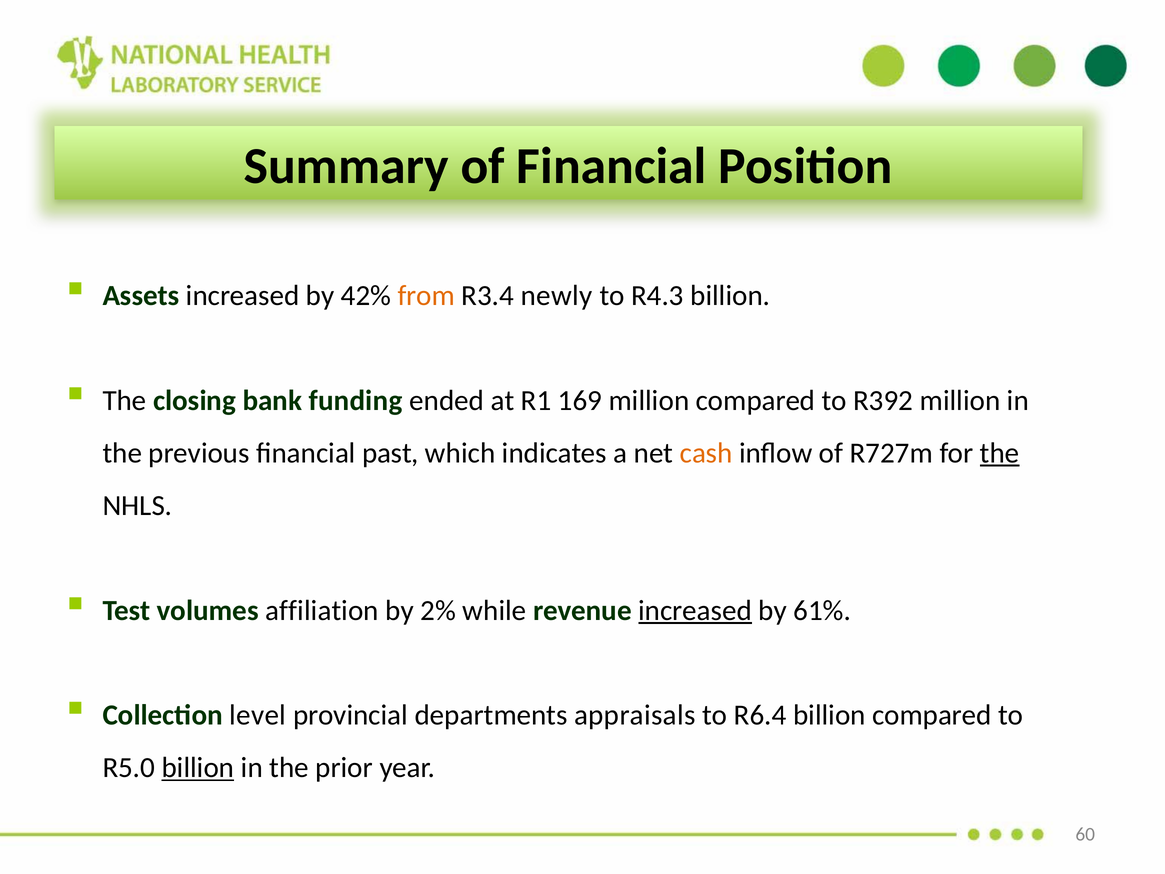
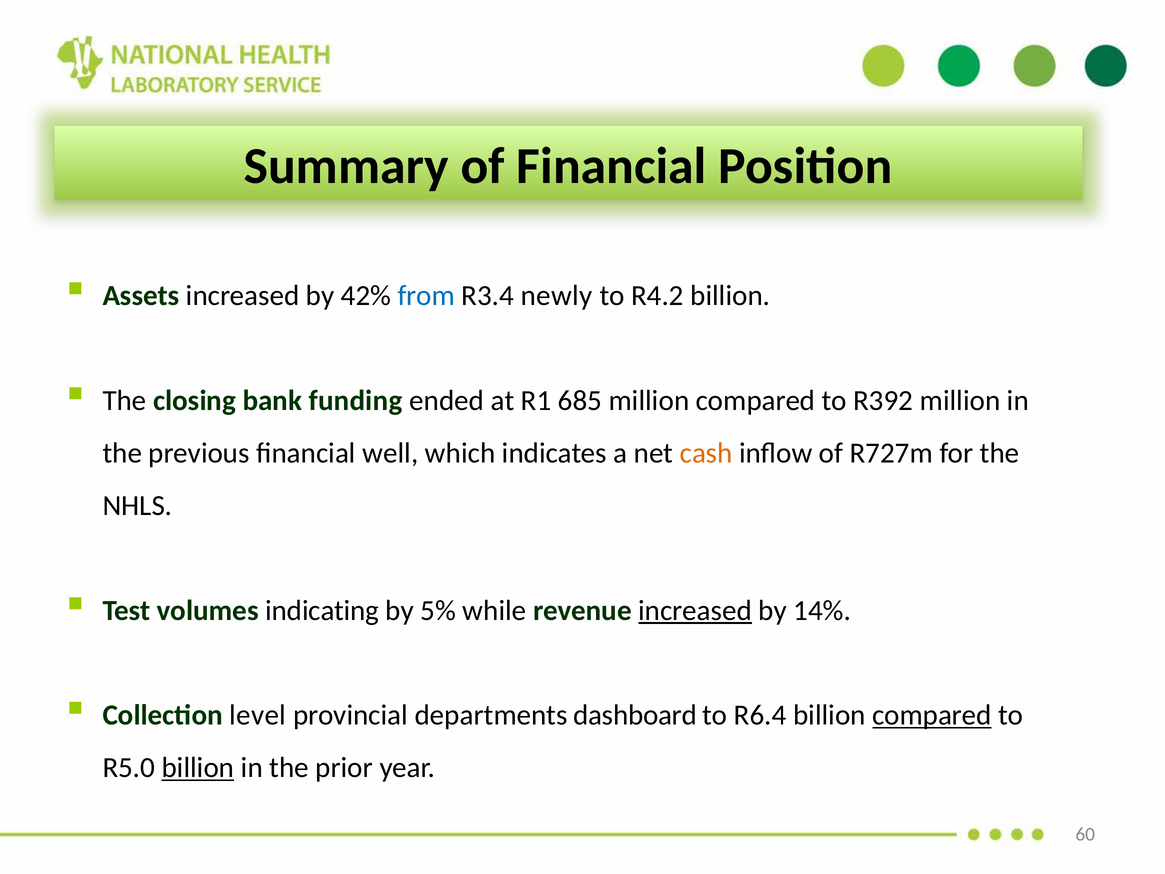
from colour: orange -> blue (426, 296)
R4.3: R4.3 -> R4.2 (657, 296)
169: 169 -> 685 (580, 401)
past: past -> well (390, 453)
the underline: present -> none (1000, 453)
affiliation: affiliation -> indicating (322, 610)
2%: 2% -> 5% (438, 610)
61%: 61% -> 14% (822, 610)
appraisals: appraisals -> dashboard (635, 715)
compared underline: none -> present (932, 715)
